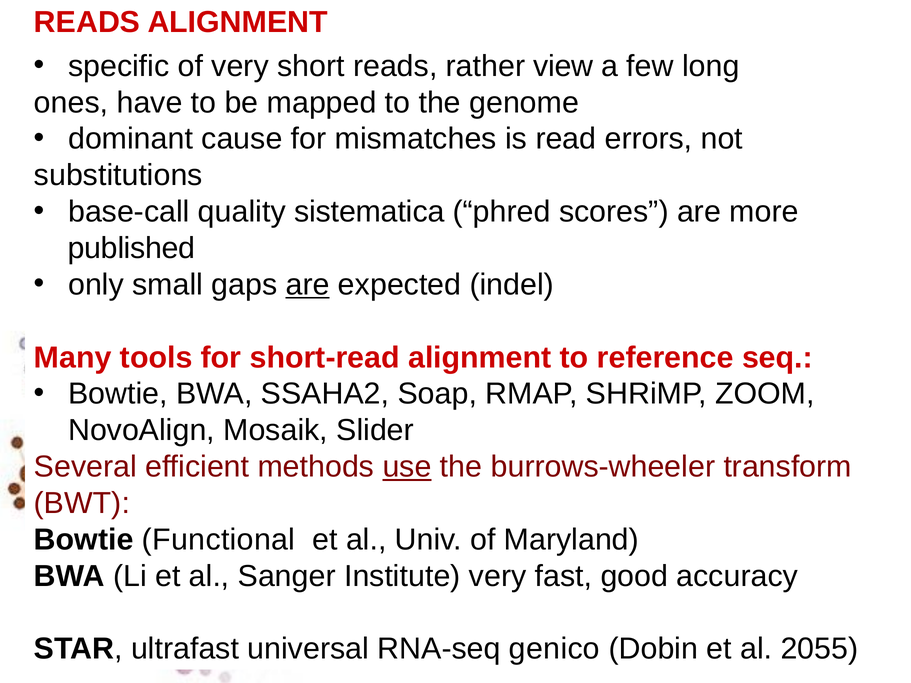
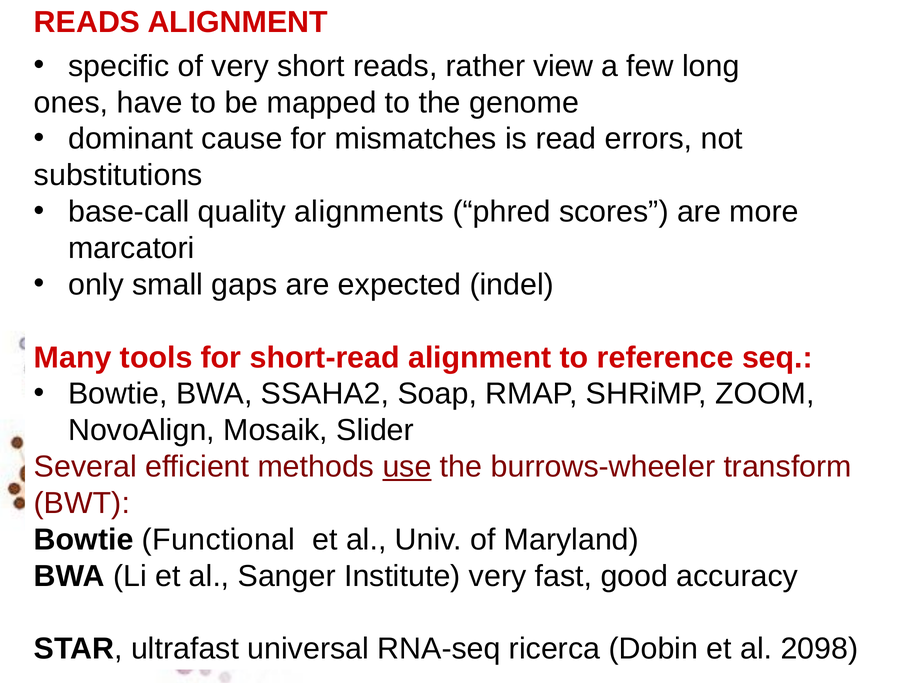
sistematica: sistematica -> alignments (369, 212)
published: published -> marcatori (131, 248)
are underline: present -> none (308, 285)
genico: genico -> ricerca (555, 649)
2055: 2055 -> 2098 (819, 649)
